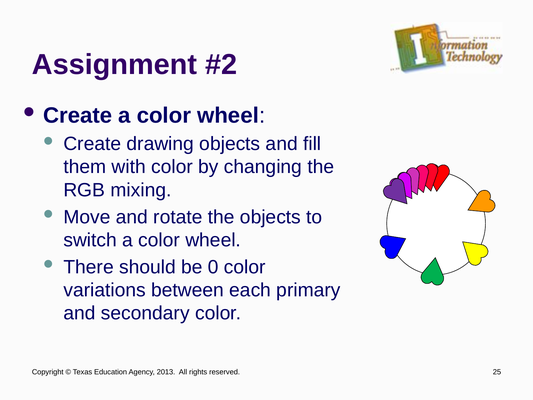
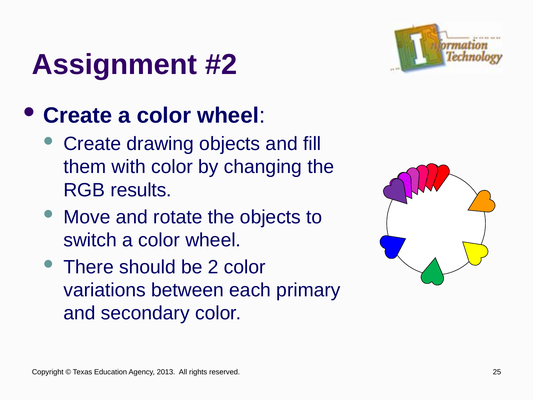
mixing: mixing -> results (141, 190)
0: 0 -> 2 (213, 267)
